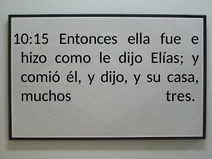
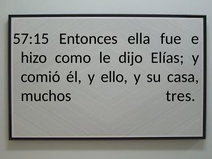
10:15: 10:15 -> 57:15 (31, 39)
y dijo: dijo -> ello (114, 77)
